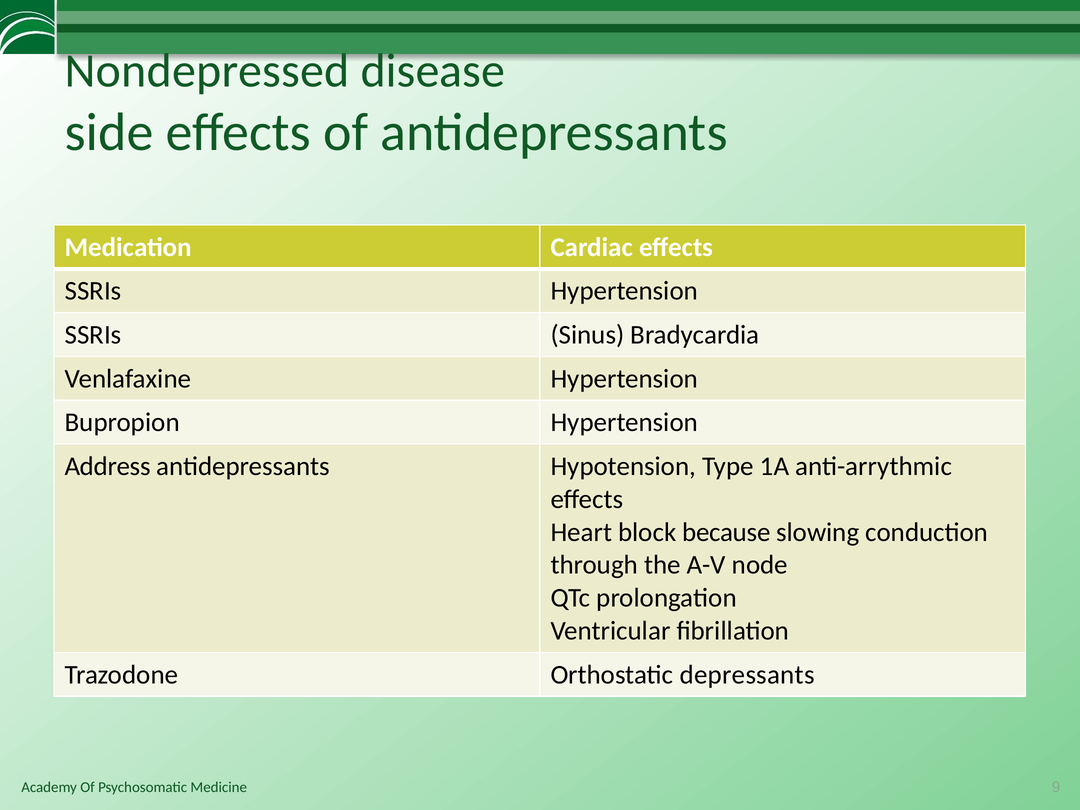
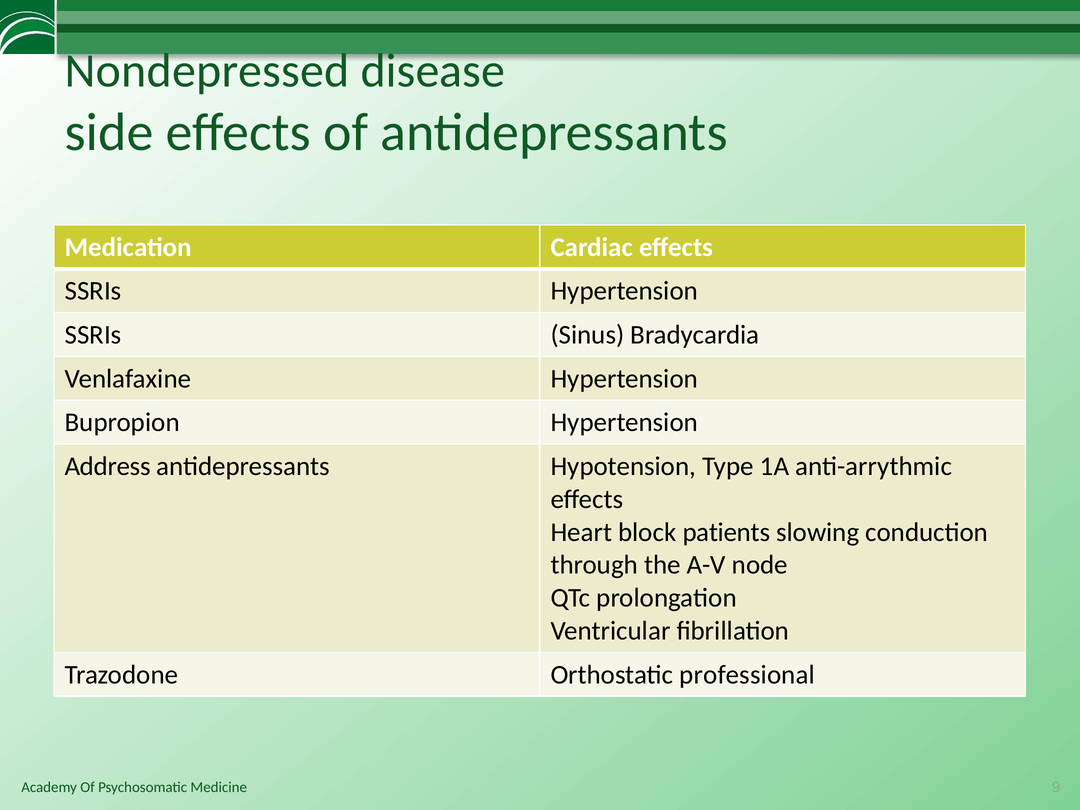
because: because -> patients (726, 532)
depressants: depressants -> professional (747, 675)
